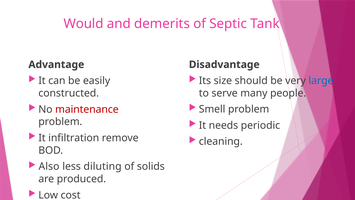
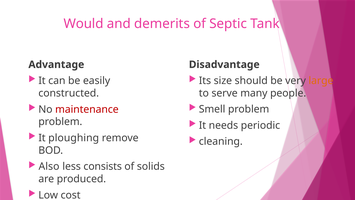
large colour: blue -> orange (321, 81)
infiltration: infiltration -> ploughing (74, 138)
diluting: diluting -> consists (103, 166)
